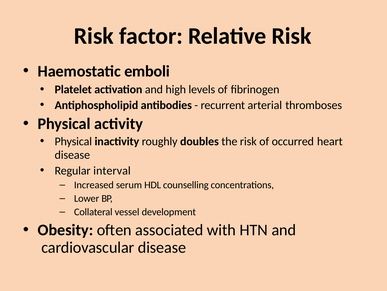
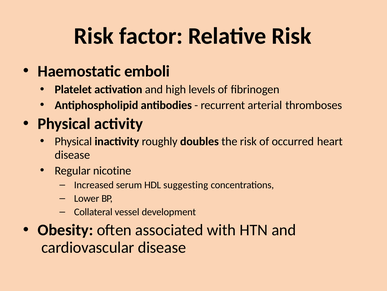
interval: interval -> nicotine (112, 170)
counselling: counselling -> suggesting (186, 185)
